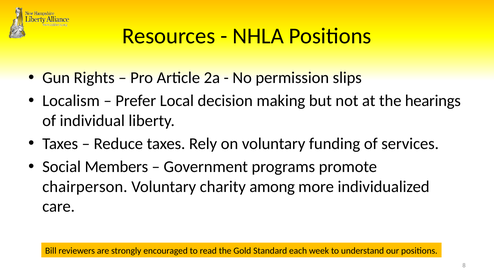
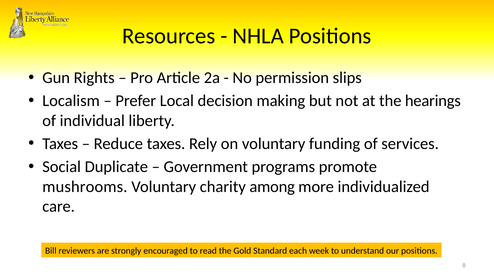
Members: Members -> Duplicate (116, 167)
chairperson: chairperson -> mushrooms (85, 187)
